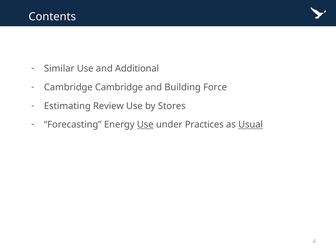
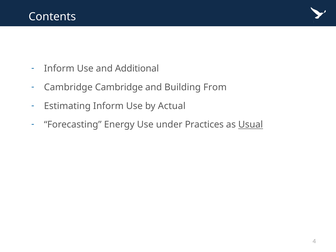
Similar: Similar -> Inform (59, 69)
Force: Force -> From (215, 87)
Estimating Review: Review -> Inform (108, 106)
Stores: Stores -> Actual (172, 106)
Use underline: present -> none (145, 125)
